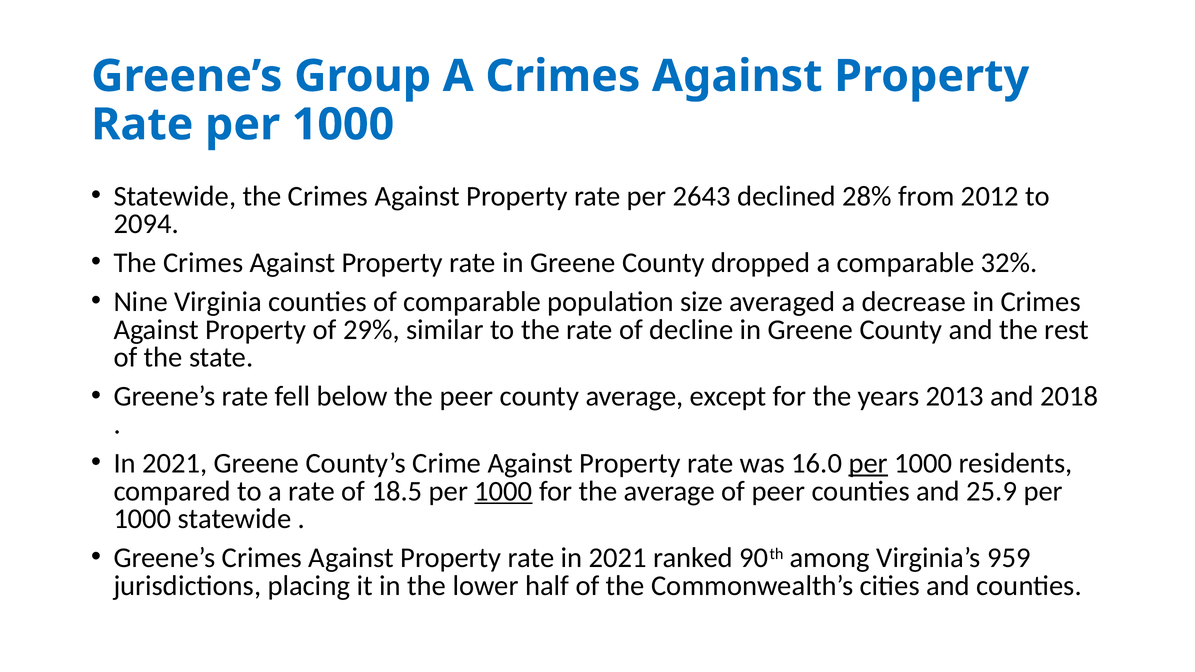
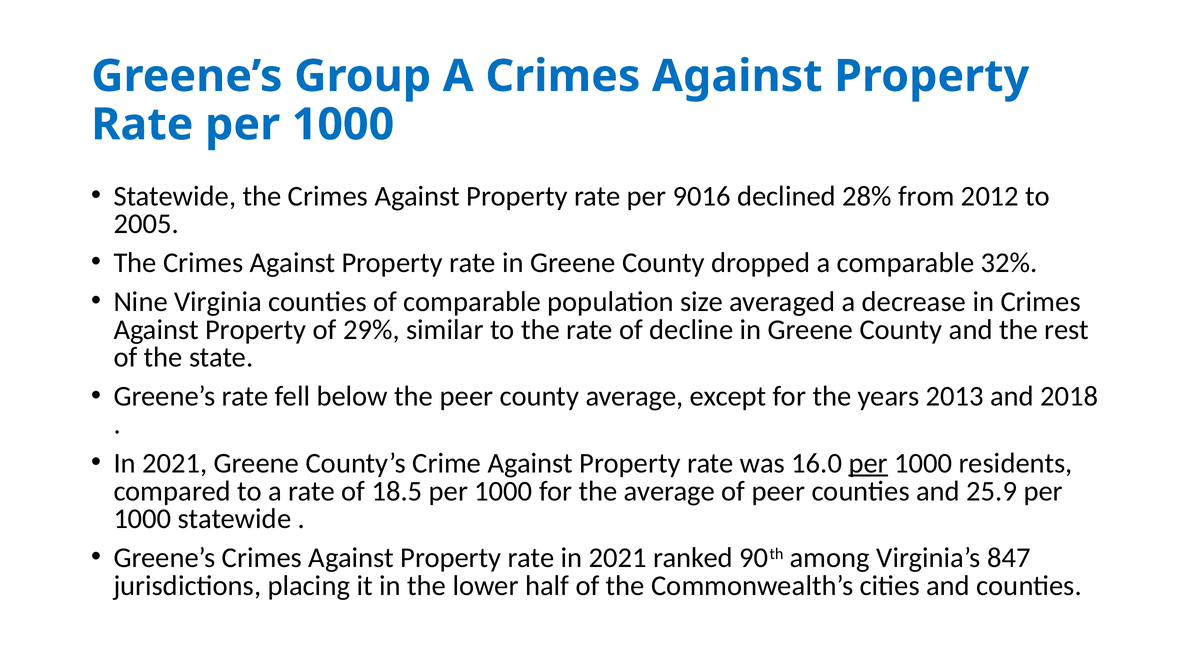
2643: 2643 -> 9016 (702, 196)
2094: 2094 -> 2005 (146, 224)
1000 underline: present -> none (503, 491)
959: 959 -> 847 (1009, 558)
